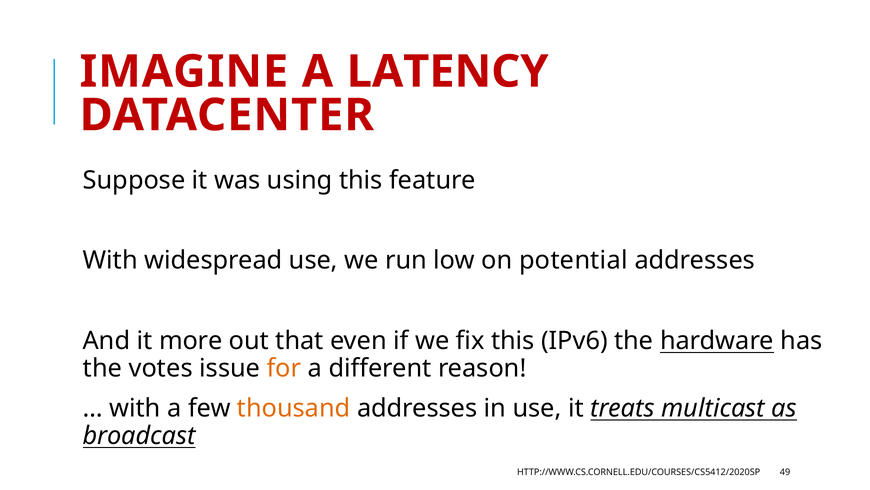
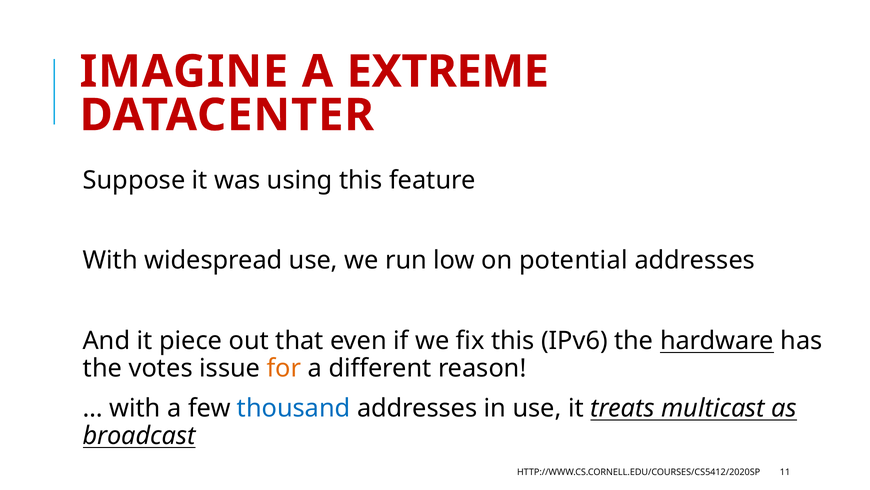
LATENCY: LATENCY -> EXTREME (448, 72)
more: more -> piece (191, 340)
thousand colour: orange -> blue (294, 408)
49: 49 -> 11 (785, 471)
